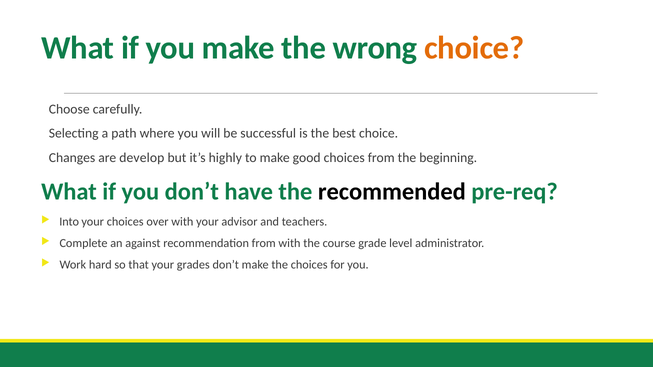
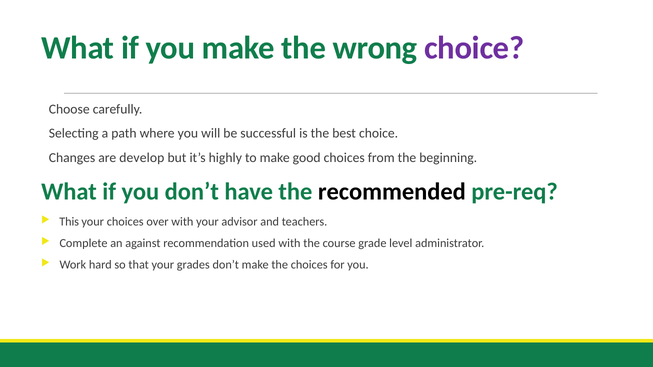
choice colour: orange -> purple (474, 48)
Into: Into -> This (69, 222)
recommendation from: from -> used (264, 243)
